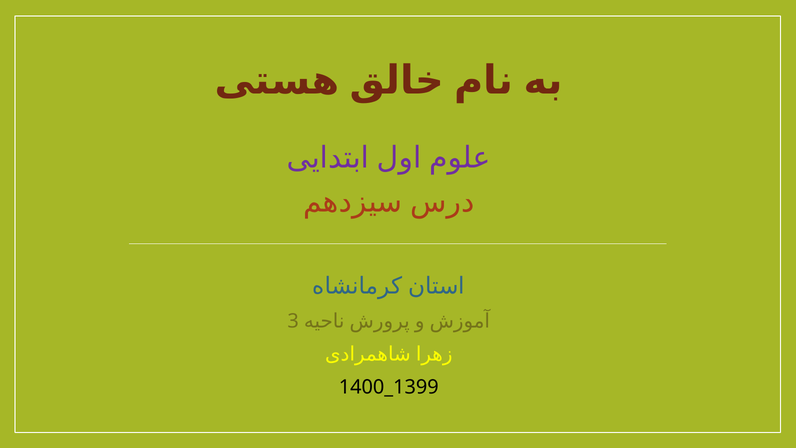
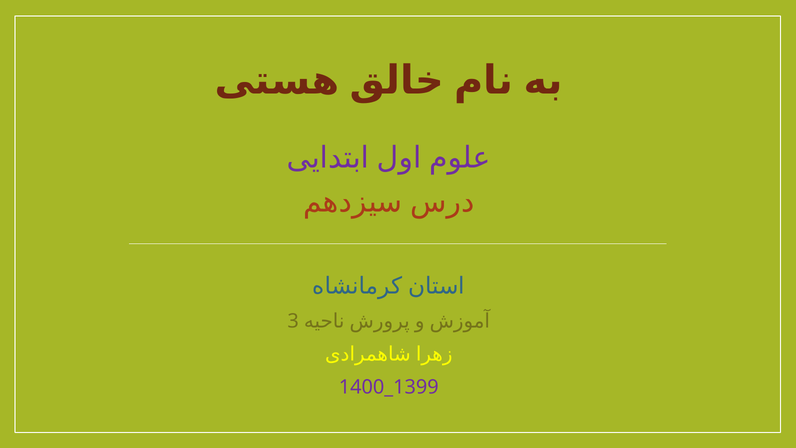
1400_1399 colour: black -> purple (389, 387)
